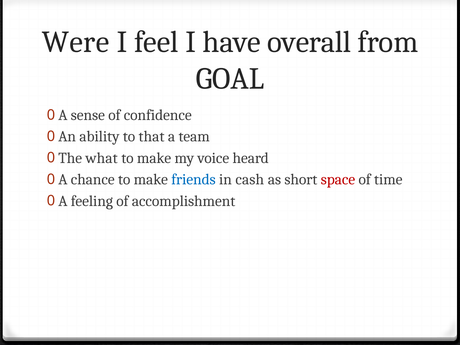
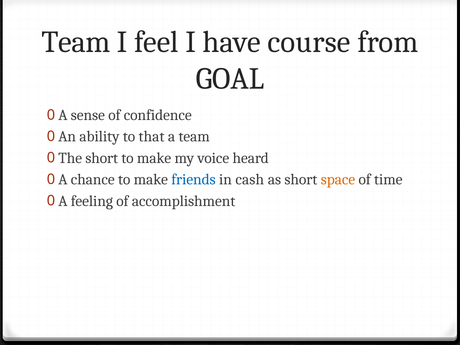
Were: Were -> Team (76, 42)
overall: overall -> course (309, 42)
The what: what -> short (102, 158)
space colour: red -> orange (338, 179)
